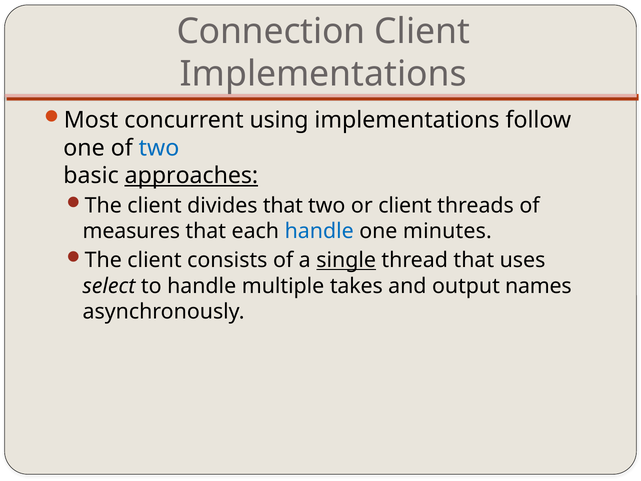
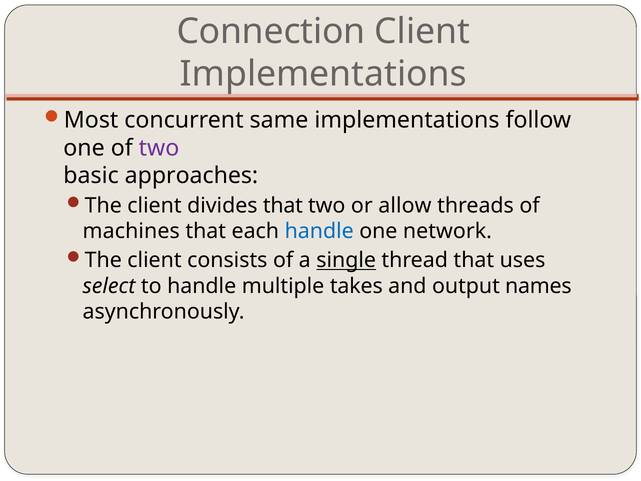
using: using -> same (279, 120)
two colour: blue -> purple (159, 148)
approaches underline: present -> none (191, 176)
or client: client -> allow (405, 206)
measures: measures -> machines (131, 231)
minutes: minutes -> network (447, 231)
